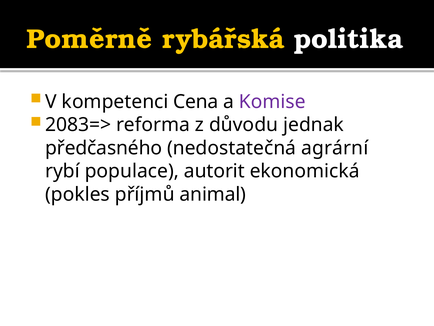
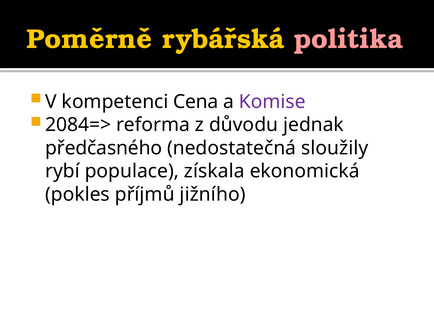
politika colour: white -> pink (349, 39)
2083=>: 2083=> -> 2084=> (78, 125)
agrární: agrární -> sloužily (335, 148)
autorit: autorit -> získala (214, 171)
animal: animal -> jižního (213, 194)
